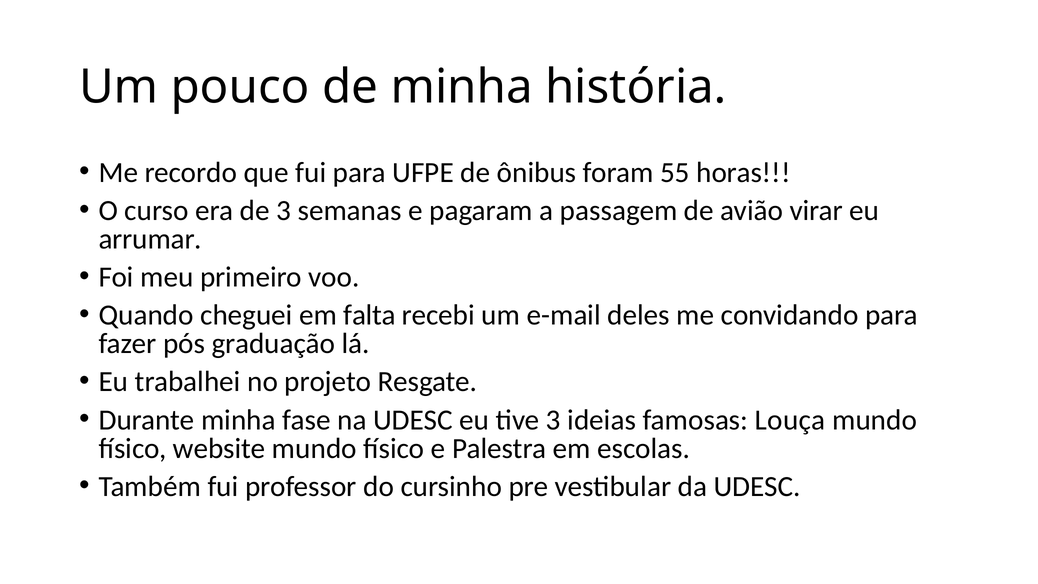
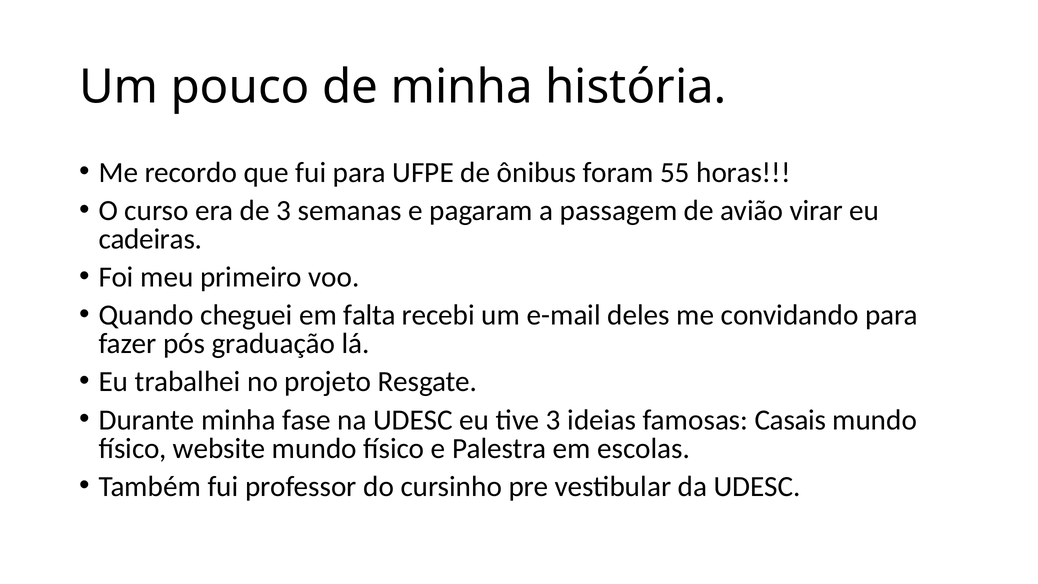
arrumar: arrumar -> cadeiras (150, 239)
Louça: Louça -> Casais (790, 420)
